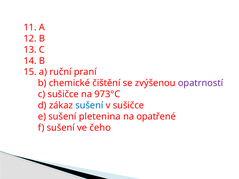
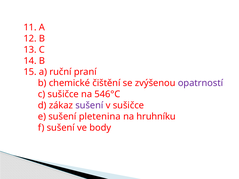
973°C: 973°C -> 546°C (107, 94)
sušení colour: blue -> purple (89, 105)
opatřené: opatřené -> hruhníku (156, 117)
čeho: čeho -> body (100, 128)
